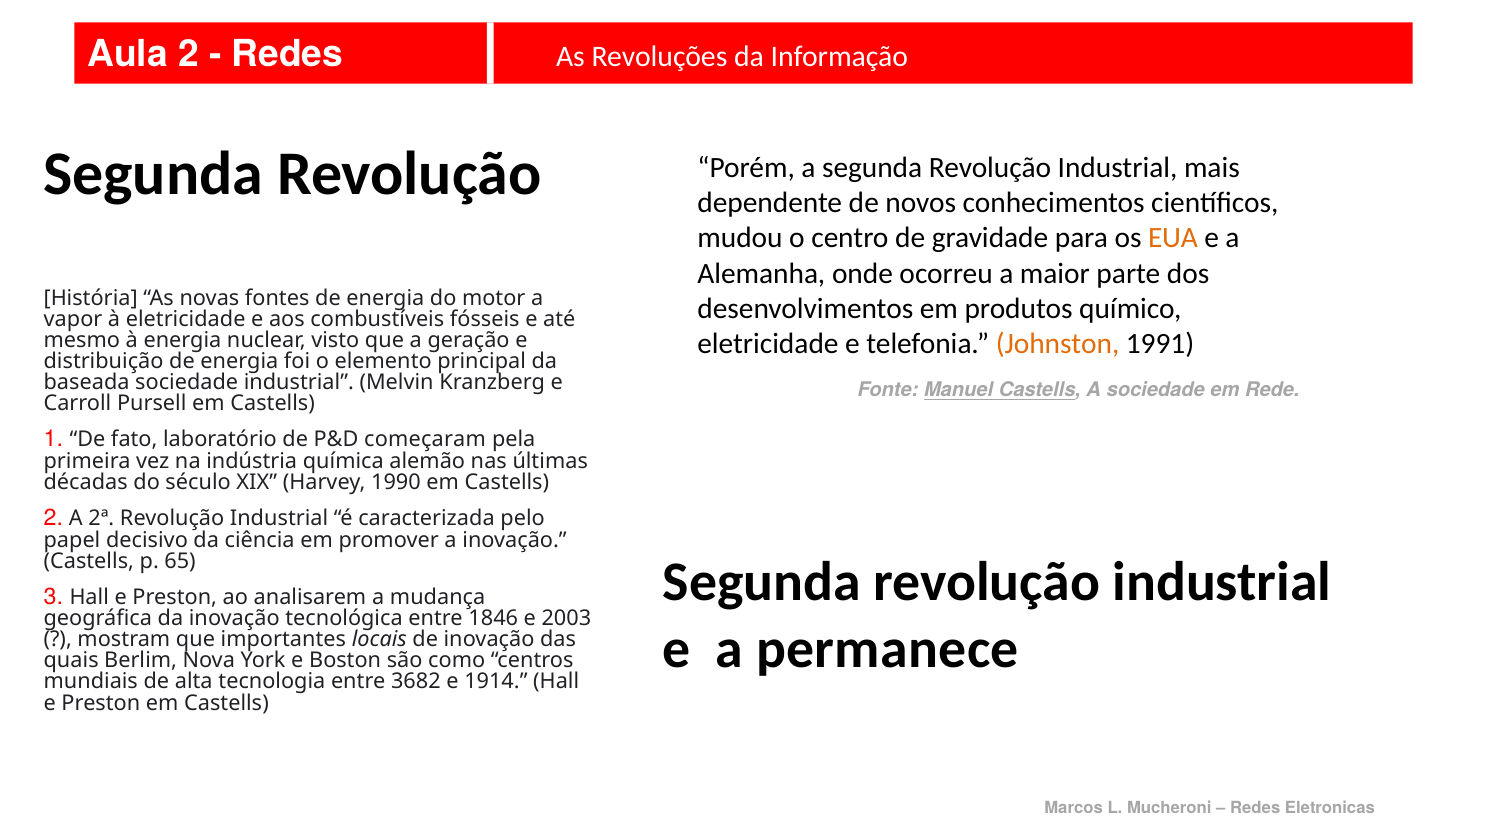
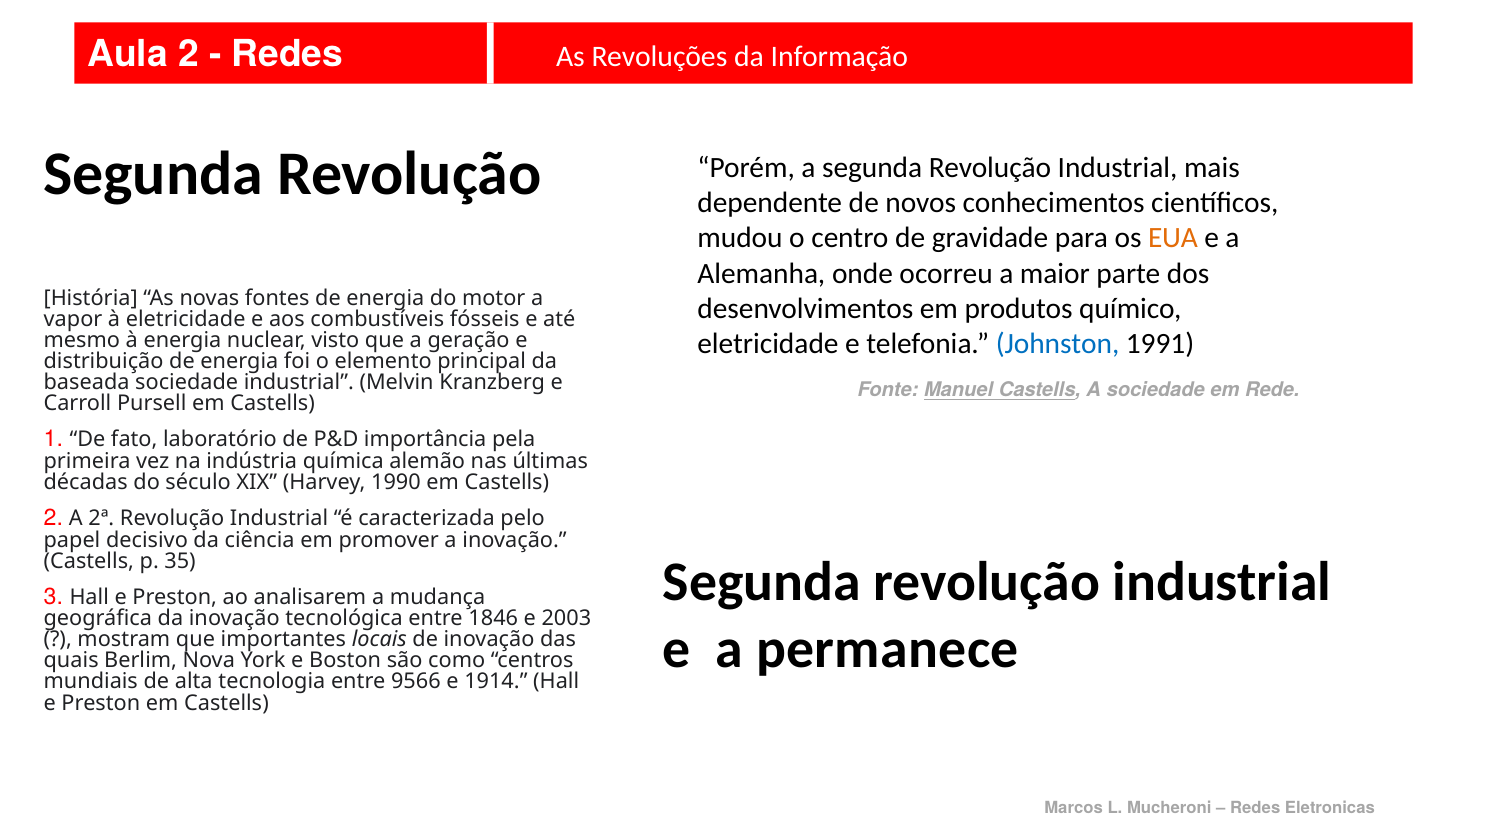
Johnston colour: orange -> blue (1058, 344)
começaram: começaram -> importância (425, 439)
65: 65 -> 35 (180, 561)
3682: 3682 -> 9566 (416, 681)
